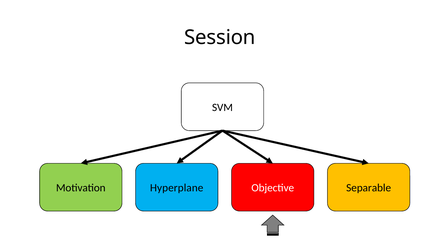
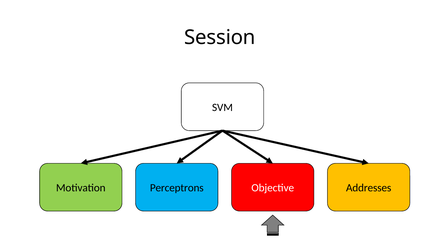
Hyperplane: Hyperplane -> Perceptrons (177, 188)
Separable: Separable -> Addresses (369, 188)
